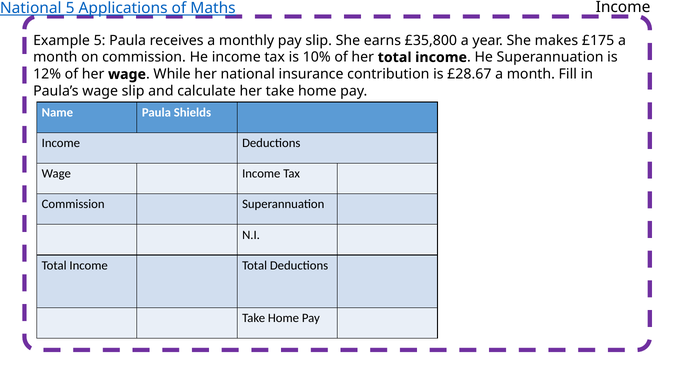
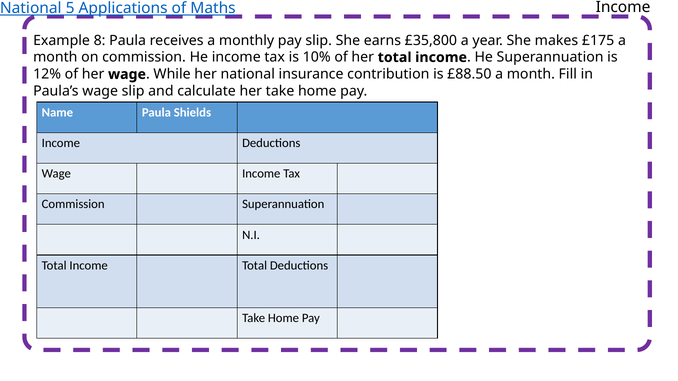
Example 5: 5 -> 8 (100, 40)
£28.67: £28.67 -> £88.50 (469, 74)
